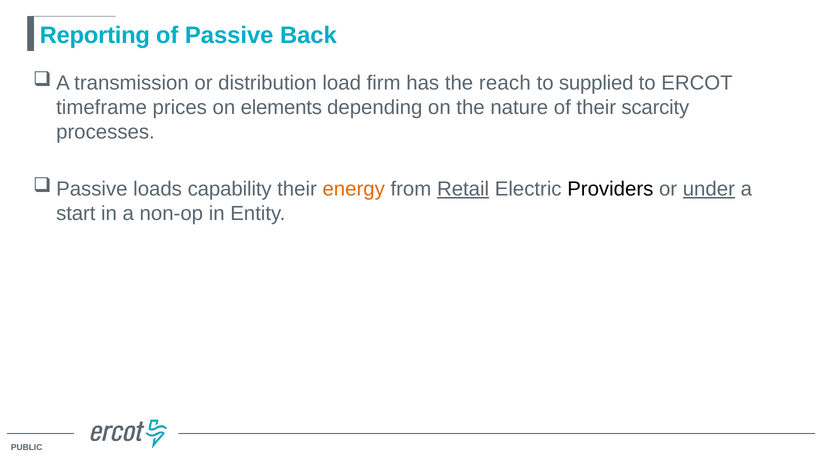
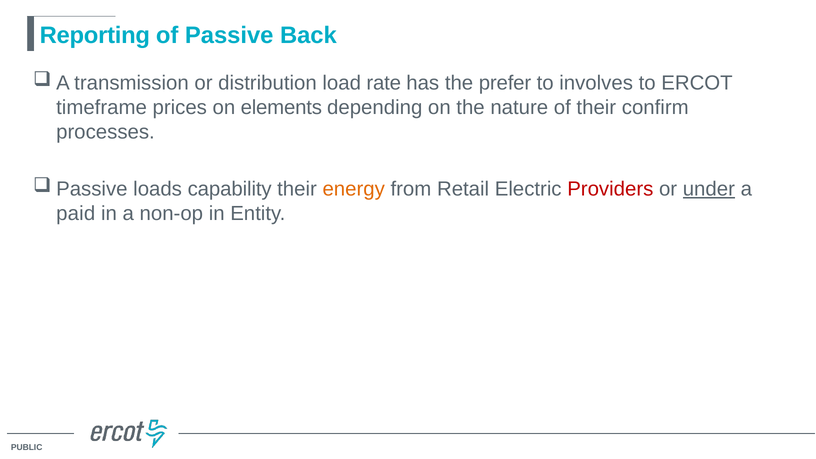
firm: firm -> rate (384, 83)
reach: reach -> prefer (505, 83)
supplied: supplied -> involves (596, 83)
scarcity: scarcity -> confirm (655, 107)
Retail underline: present -> none (463, 189)
Providers colour: black -> red (610, 189)
start: start -> paid (76, 214)
